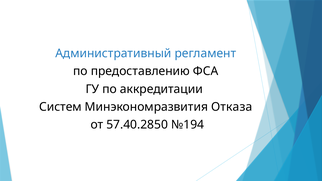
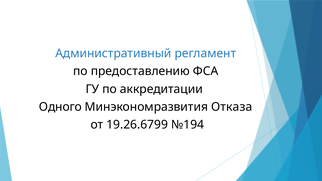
Систем: Систем -> Одного (60, 107)
57.40.2850: 57.40.2850 -> 19.26.6799 (137, 125)
